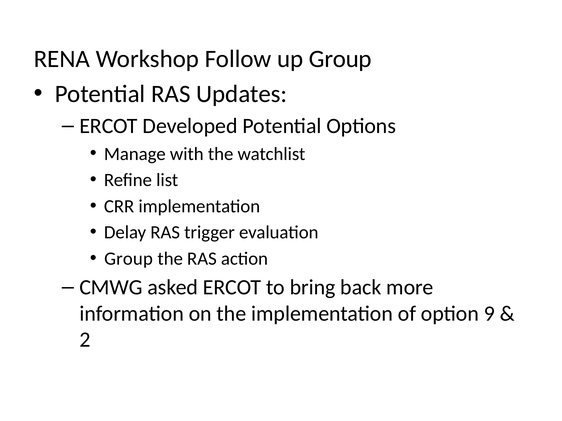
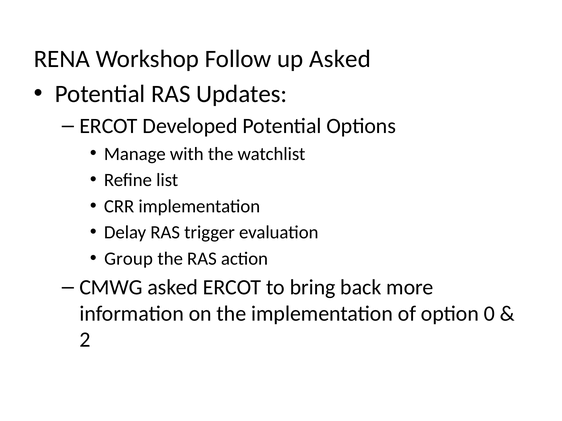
up Group: Group -> Asked (340, 59)
9: 9 -> 0 (489, 314)
